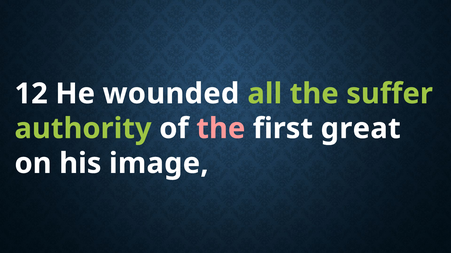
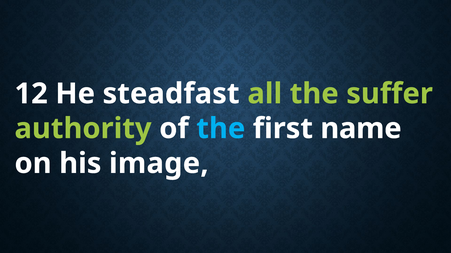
wounded: wounded -> steadfast (171, 94)
the colour: pink -> light blue (221, 129)
great: great -> name (361, 129)
